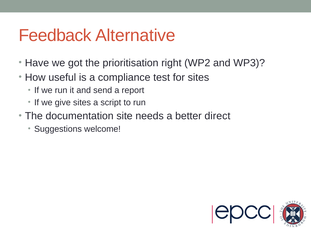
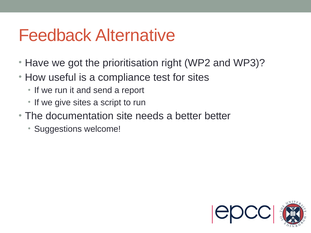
better direct: direct -> better (218, 116)
